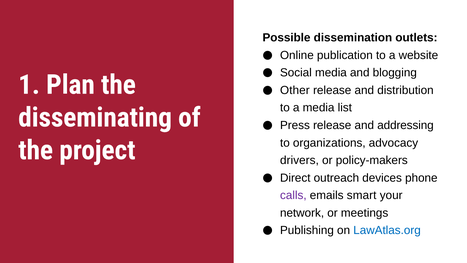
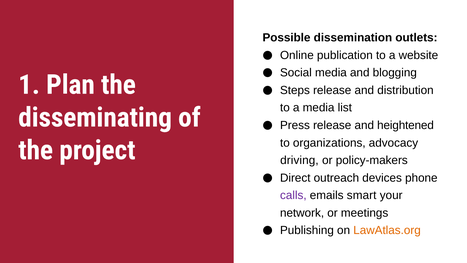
Other: Other -> Steps (295, 90)
addressing: addressing -> heightened (406, 125)
drivers: drivers -> driving (299, 160)
LawAtlas.org colour: blue -> orange (387, 230)
